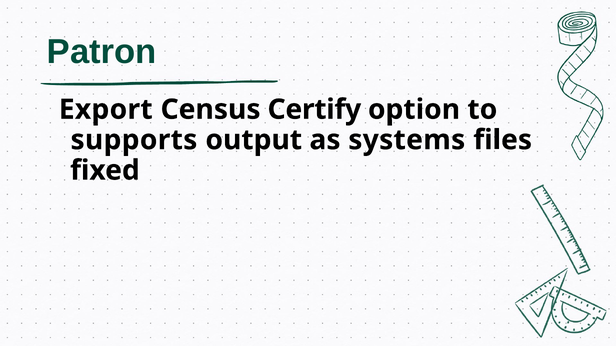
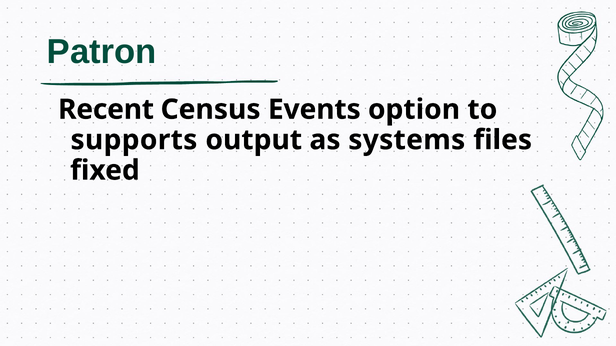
Export: Export -> Recent (106, 110)
Certify: Certify -> Events (314, 110)
